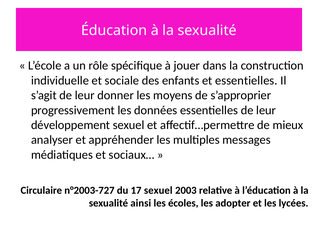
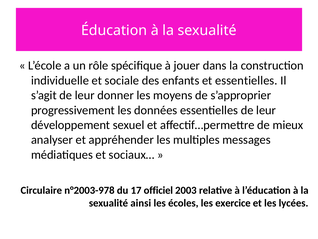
n°2003-727: n°2003-727 -> n°2003-978 (89, 190)
17 sexuel: sexuel -> officiel (158, 190)
adopter: adopter -> exercice (233, 203)
